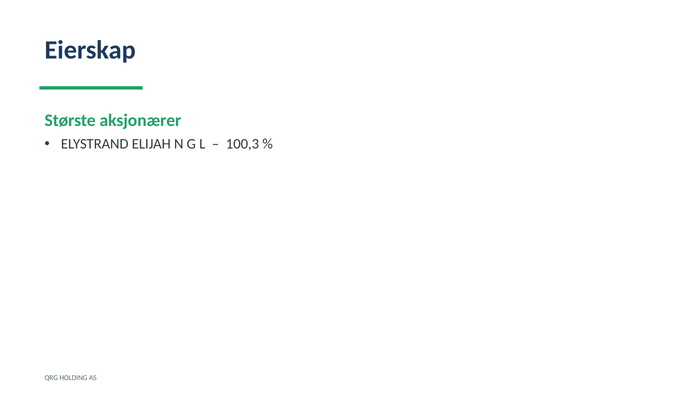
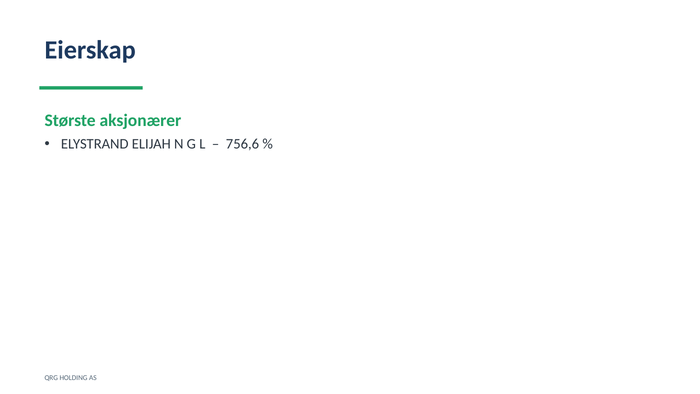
100,3: 100,3 -> 756,6 (242, 144)
